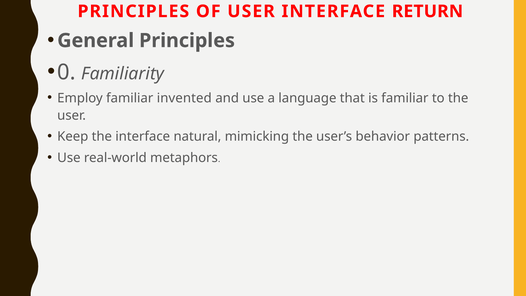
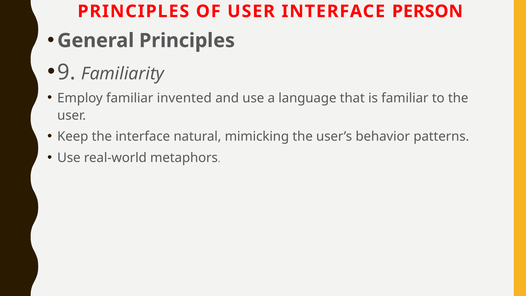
RETURN: RETURN -> PERSON (427, 11)
0: 0 -> 9 (66, 72)
